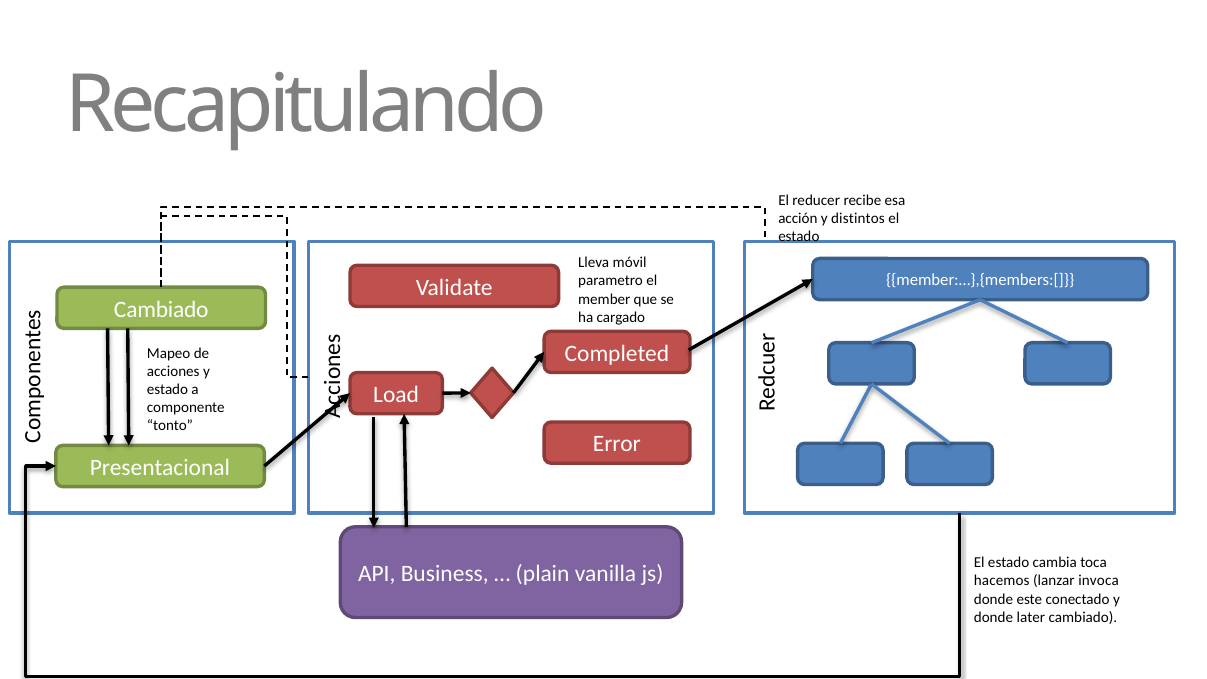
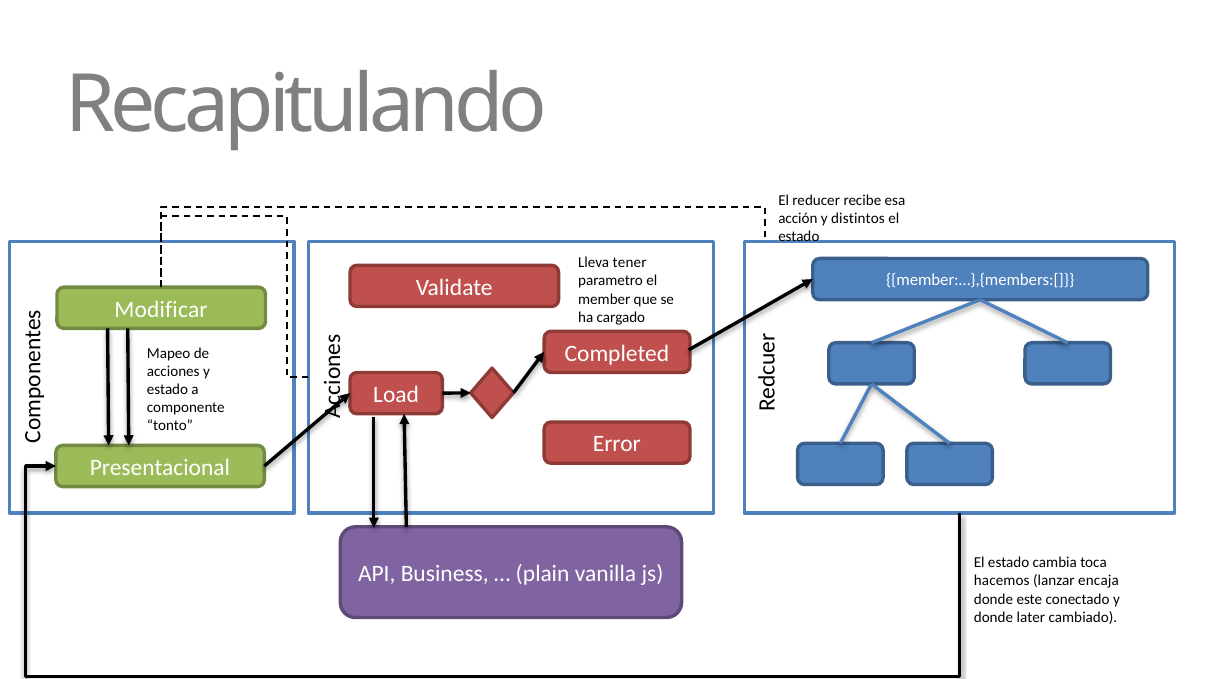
móvil: móvil -> tener (630, 263)
Cambiado: Cambiado -> Modificar (161, 309)
invoca: invoca -> encaja (1099, 581)
